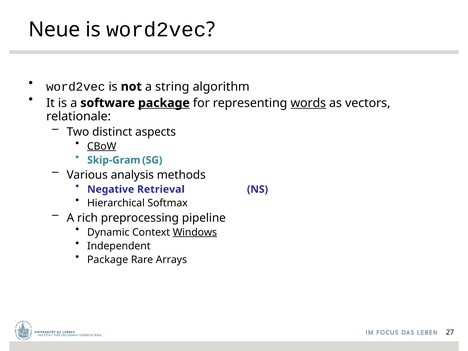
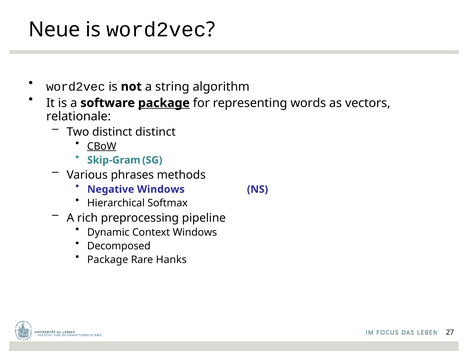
words underline: present -> none (308, 103)
distinct aspects: aspects -> distinct (156, 132)
analysis: analysis -> phrases (132, 175)
Negative Retrieval: Retrieval -> Windows (161, 189)
Windows underline: present -> none (195, 232)
Independent: Independent -> Decomposed (119, 246)
Arrays: Arrays -> Hanks (171, 260)
